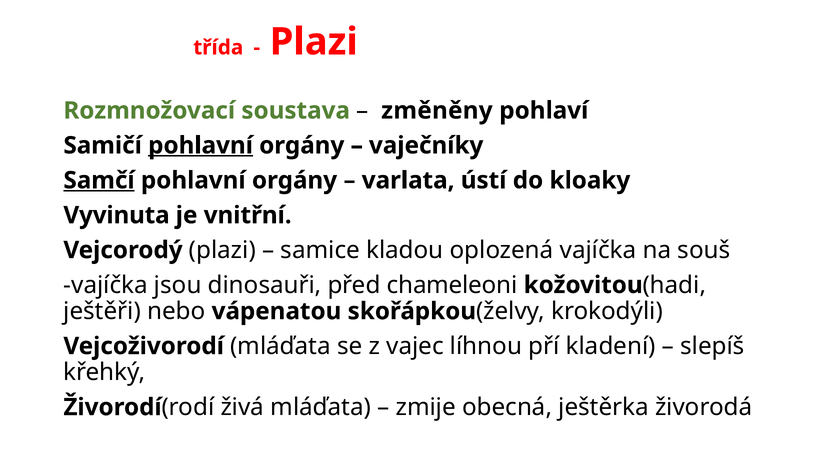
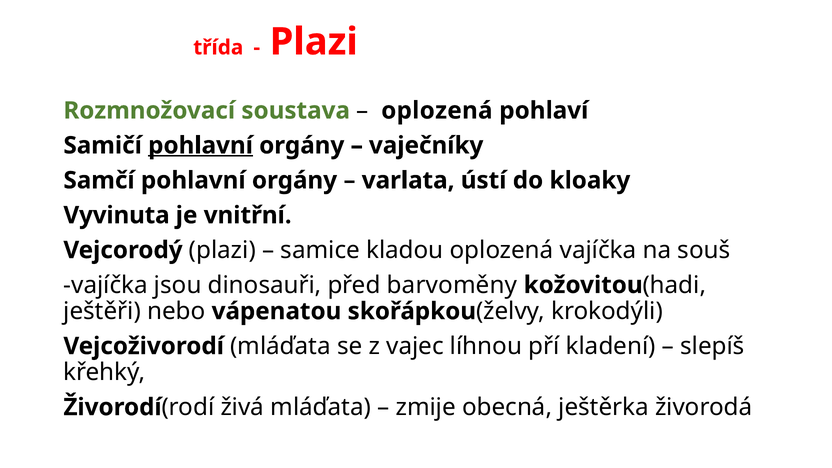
změněny: změněny -> oplozená (437, 111)
Samčí underline: present -> none (99, 180)
chameleoni: chameleoni -> barvoměny (452, 285)
